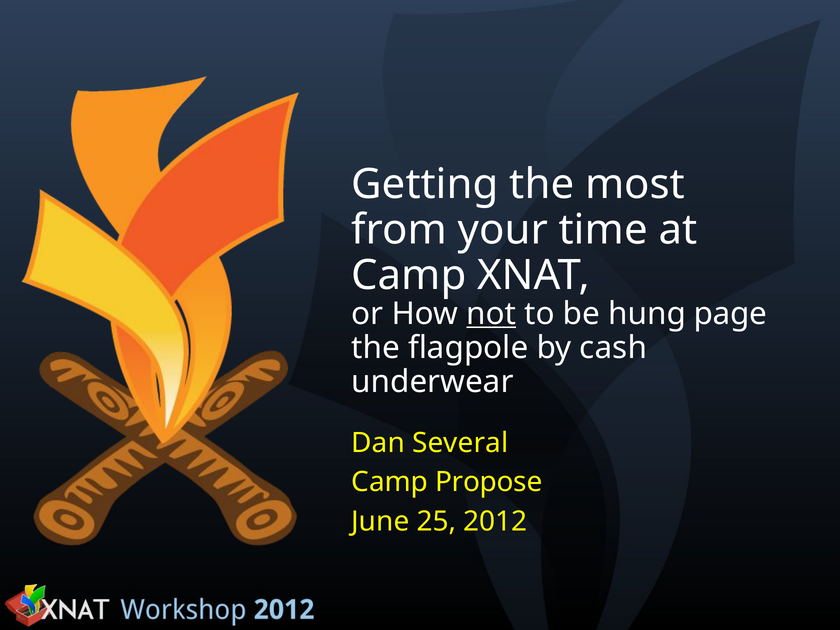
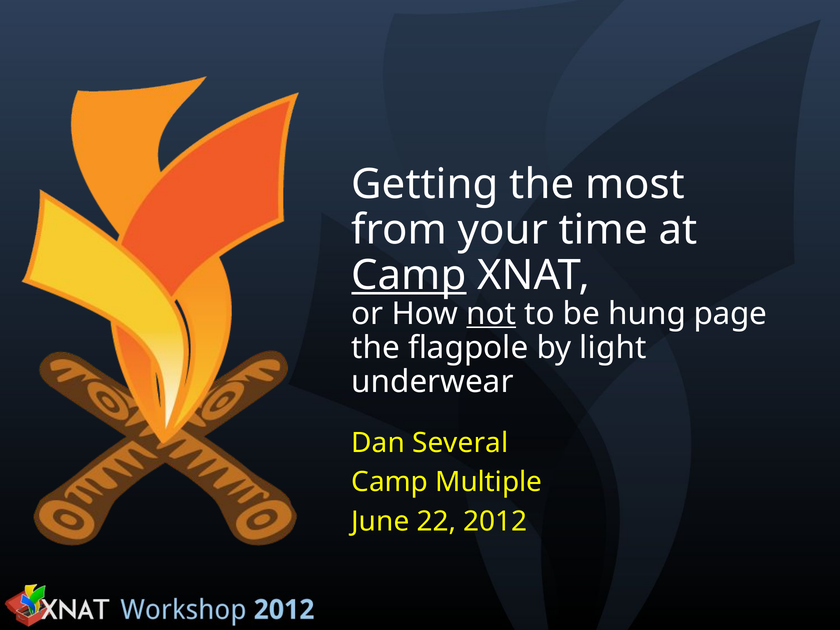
Camp underline: none -> present (409, 275)
cash: cash -> light (613, 348)
Propose: Propose -> Multiple (489, 482)
25: 25 -> 22 (436, 521)
